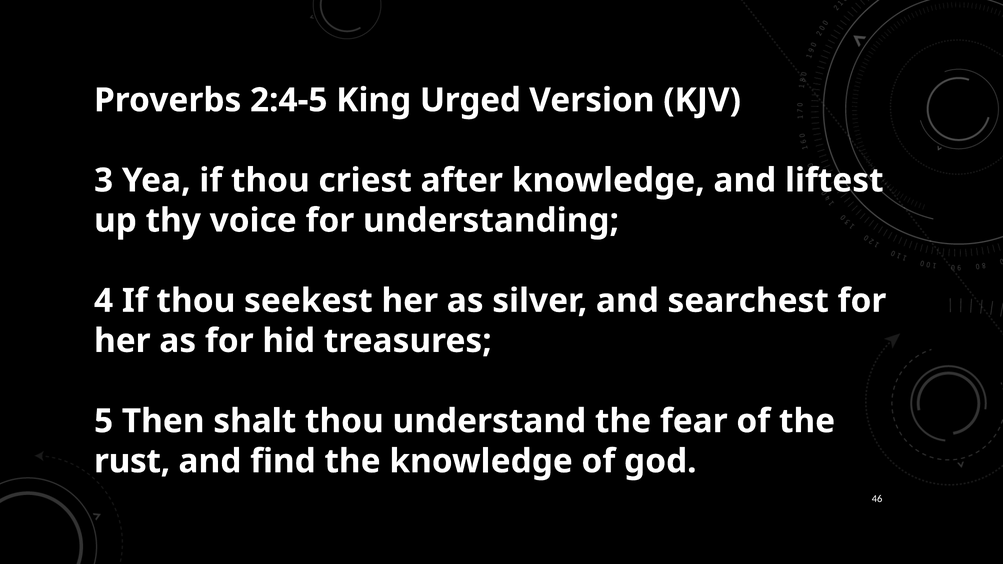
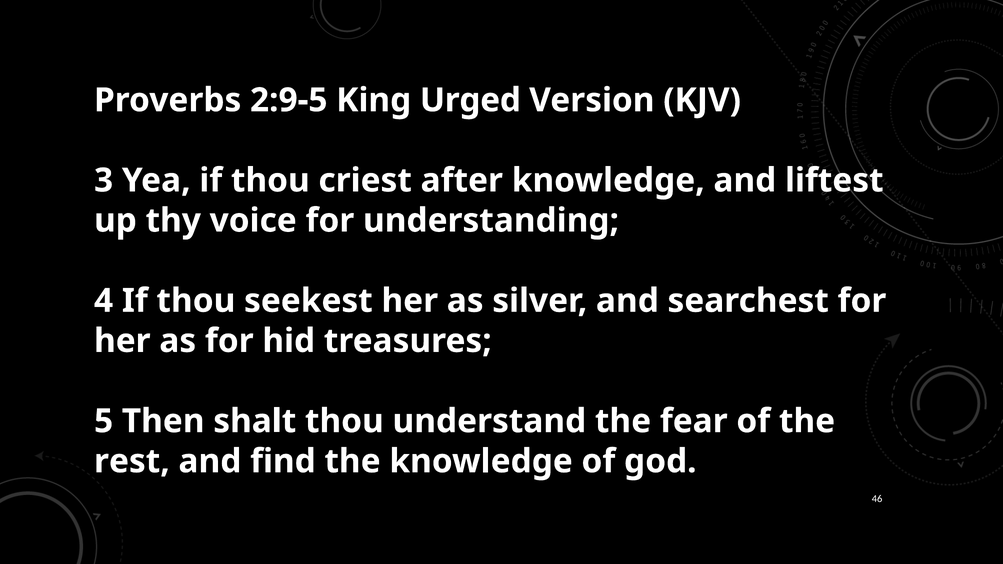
2:4-5: 2:4-5 -> 2:9-5 (289, 100)
rust: rust -> rest (132, 461)
